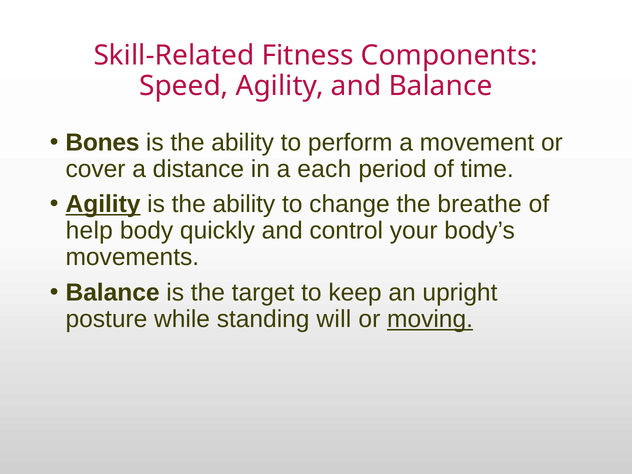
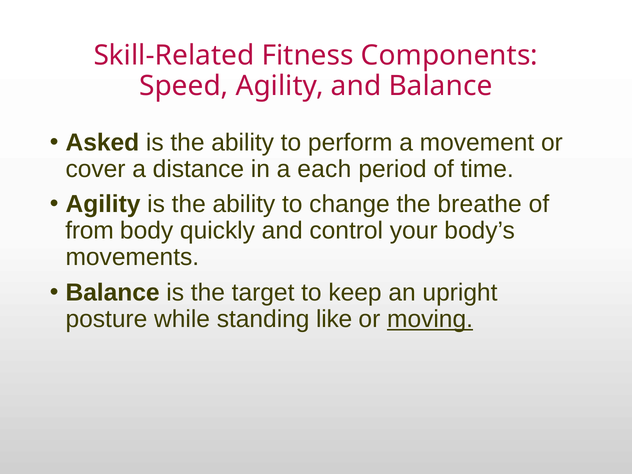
Bones: Bones -> Asked (102, 142)
Agility underline: present -> none (103, 204)
help: help -> from (90, 231)
will: will -> like (334, 319)
